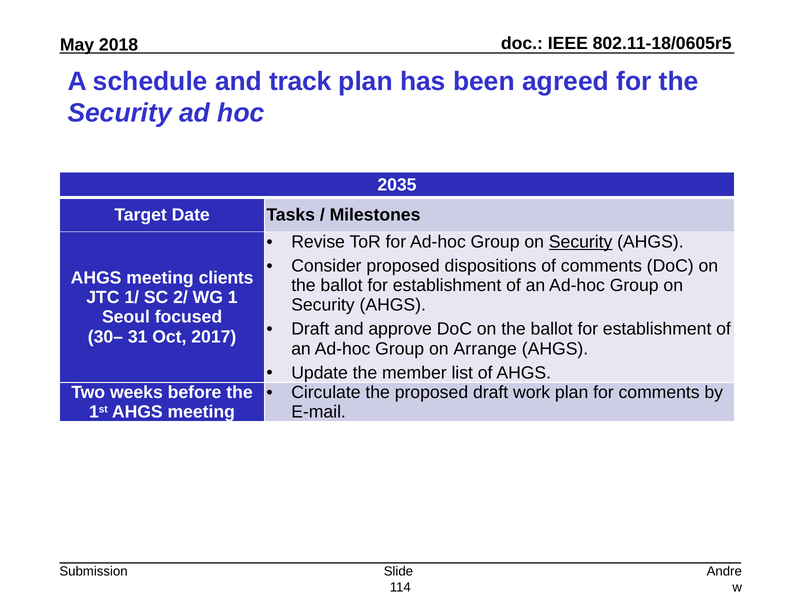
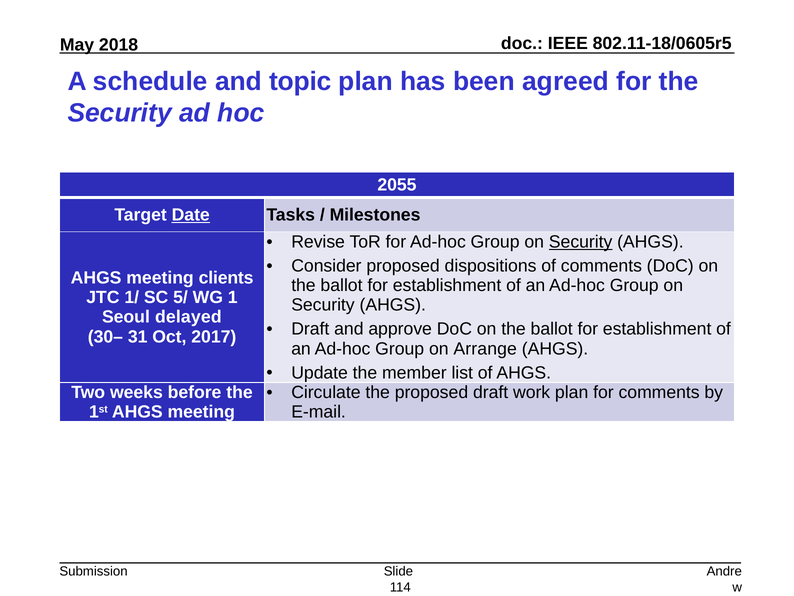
track: track -> topic (300, 81)
2035: 2035 -> 2055 (397, 185)
Date underline: none -> present (191, 215)
2/: 2/ -> 5/ (180, 297)
focused: focused -> delayed (188, 317)
